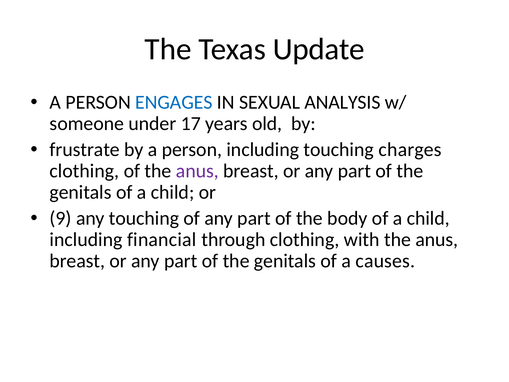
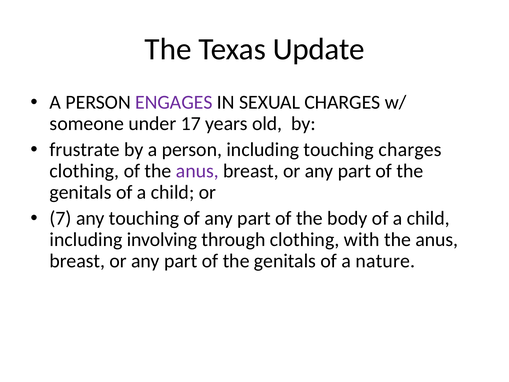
ENGAGES colour: blue -> purple (174, 102)
SEXUAL ANALYSIS: ANALYSIS -> CHARGES (342, 102)
9: 9 -> 7 (61, 218)
financial: financial -> involving (162, 240)
causes: causes -> nature (385, 261)
